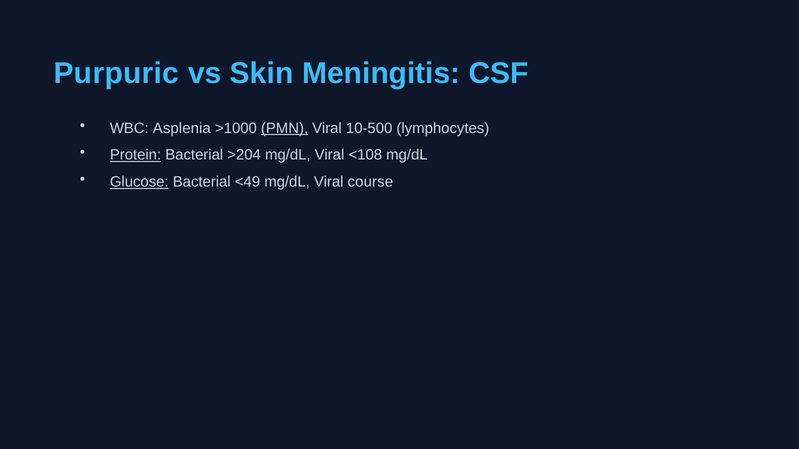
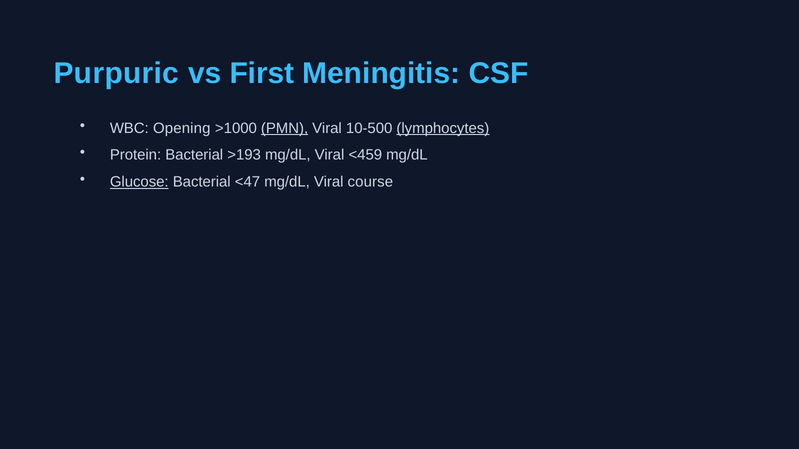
Skin: Skin -> First (262, 73)
Asplenia: Asplenia -> Opening (182, 128)
lymphocytes underline: none -> present (443, 128)
Protein underline: present -> none (136, 155)
>204: >204 -> >193 (244, 155)
<108: <108 -> <459 (365, 155)
<49: <49 -> <47 (247, 182)
